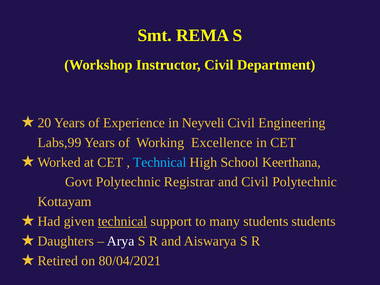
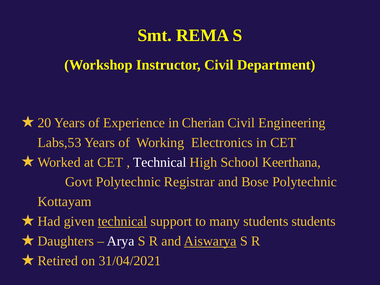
Neyveli: Neyveli -> Cherian (203, 123)
Labs,99: Labs,99 -> Labs,53 (59, 142)
Excellence: Excellence -> Electronics (222, 142)
Technical colour: light blue -> white (160, 162)
and Civil: Civil -> Bose (255, 182)
Aiswarya underline: none -> present (210, 241)
80/04/2021: 80/04/2021 -> 31/04/2021 (130, 261)
